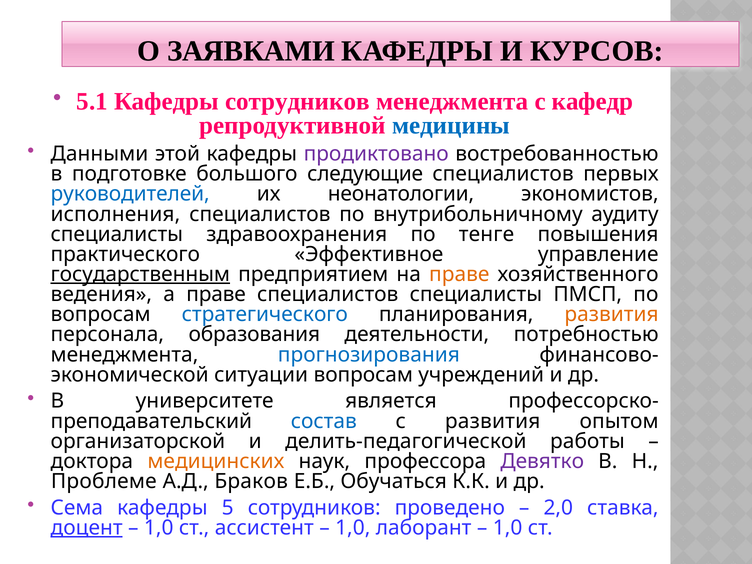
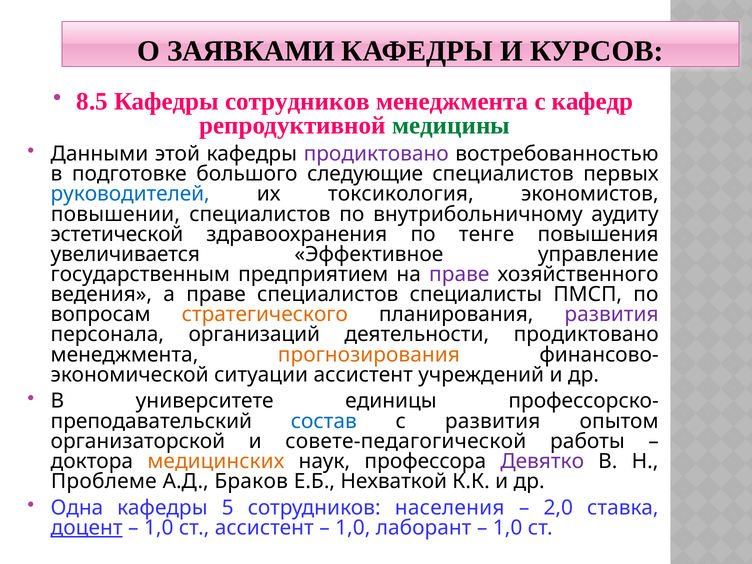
5.1: 5.1 -> 8.5 (92, 101)
медицины colour: blue -> green (451, 125)
неонатологии: неонатологии -> токсикология (401, 194)
исполнения: исполнения -> повышении (115, 214)
специалисты: специалисты -> эстетической (117, 234)
практического: практического -> увеличивается (125, 254)
государственным underline: present -> none (140, 274)
праве colour: orange -> purple (459, 274)
стратегического colour: blue -> orange (265, 314)
развития colour: orange -> purple (612, 314)
образования: образования -> организаций (254, 335)
деятельности потребностью: потребностью -> продиктовано (586, 335)
прогнозирования colour: blue -> orange (369, 355)
ситуации вопросам: вопросам -> ассистент (363, 375)
является: является -> единицы (391, 401)
делить-педагогической: делить-педагогической -> совете-педагогической (406, 441)
Обучаться: Обучаться -> Нехваткой (394, 481)
Сема: Сема -> Одна (77, 508)
проведено: проведено -> населения (450, 508)
